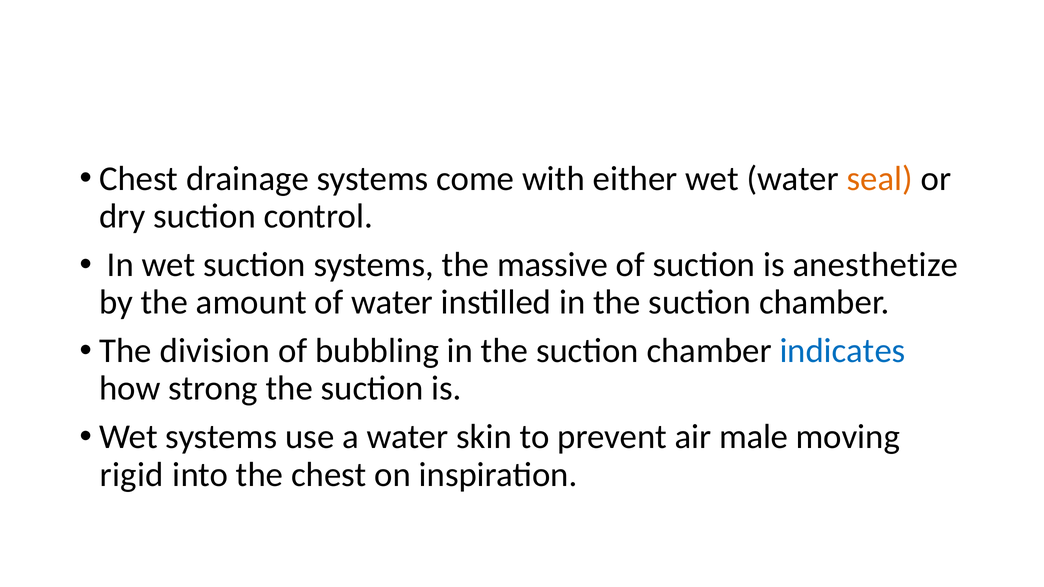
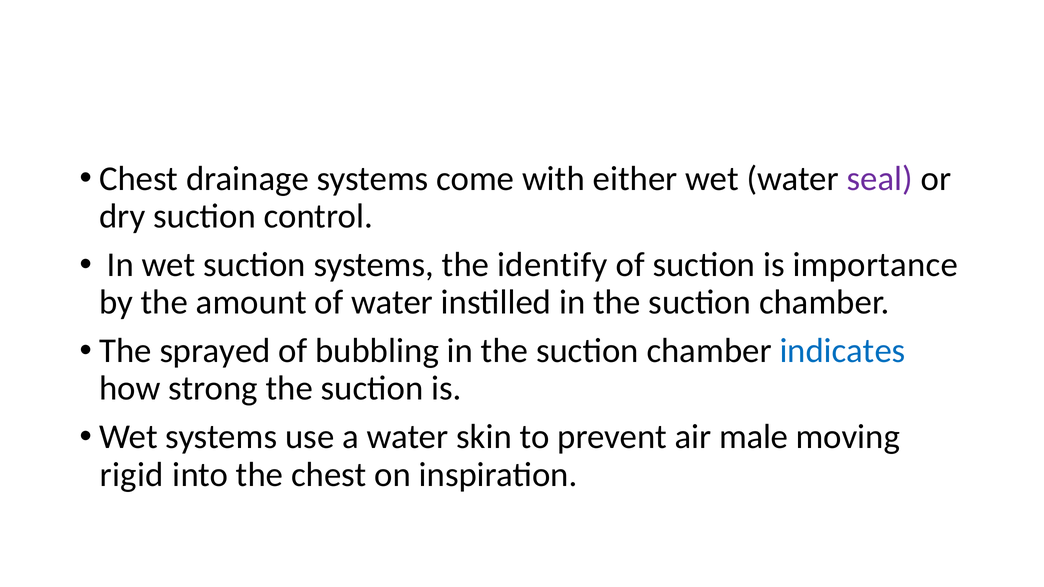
seal colour: orange -> purple (880, 179)
massive: massive -> identify (552, 265)
anesthetize: anesthetize -> importance (875, 265)
division: division -> sprayed (215, 351)
